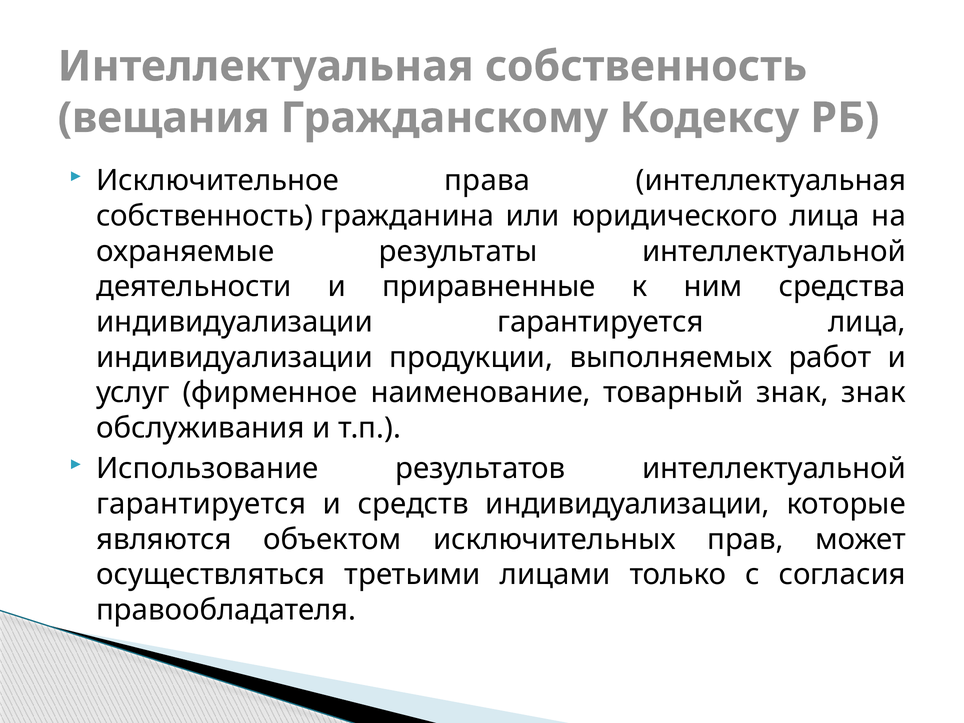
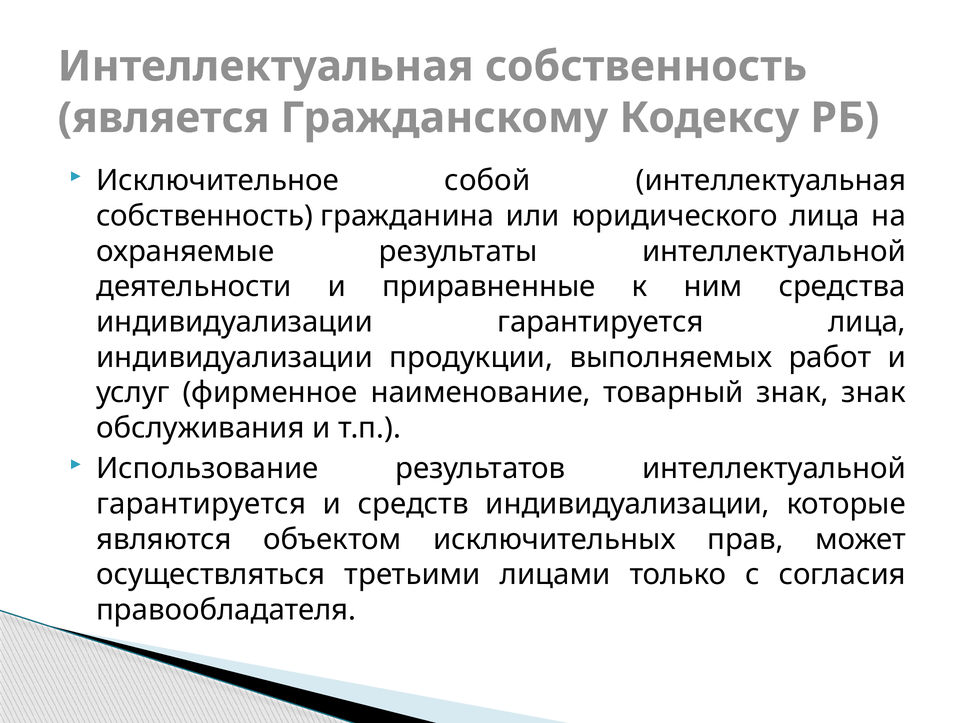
вещания: вещания -> является (164, 118)
права: права -> собой (487, 181)
